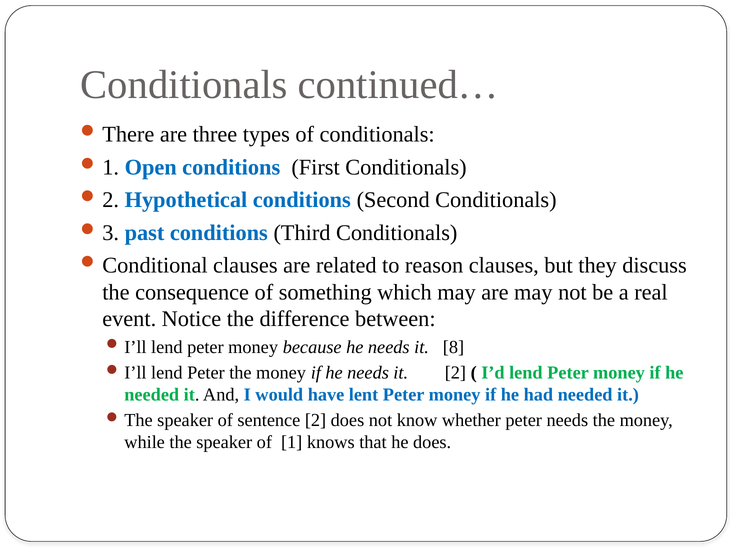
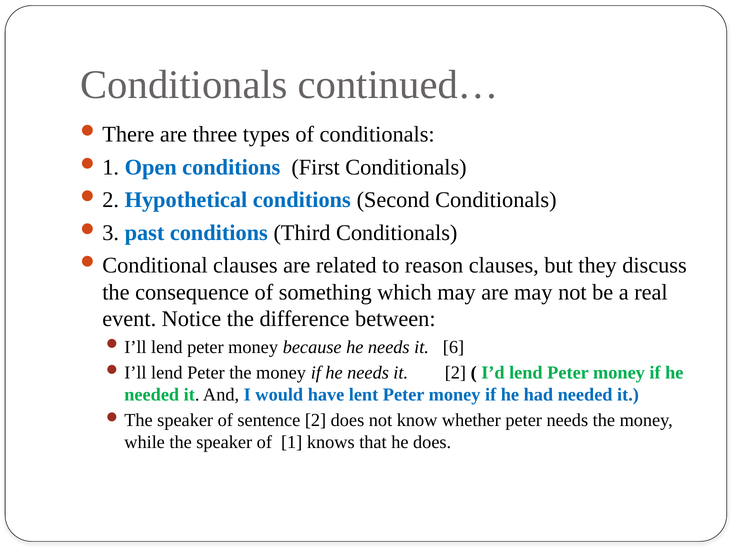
8: 8 -> 6 (453, 347)
